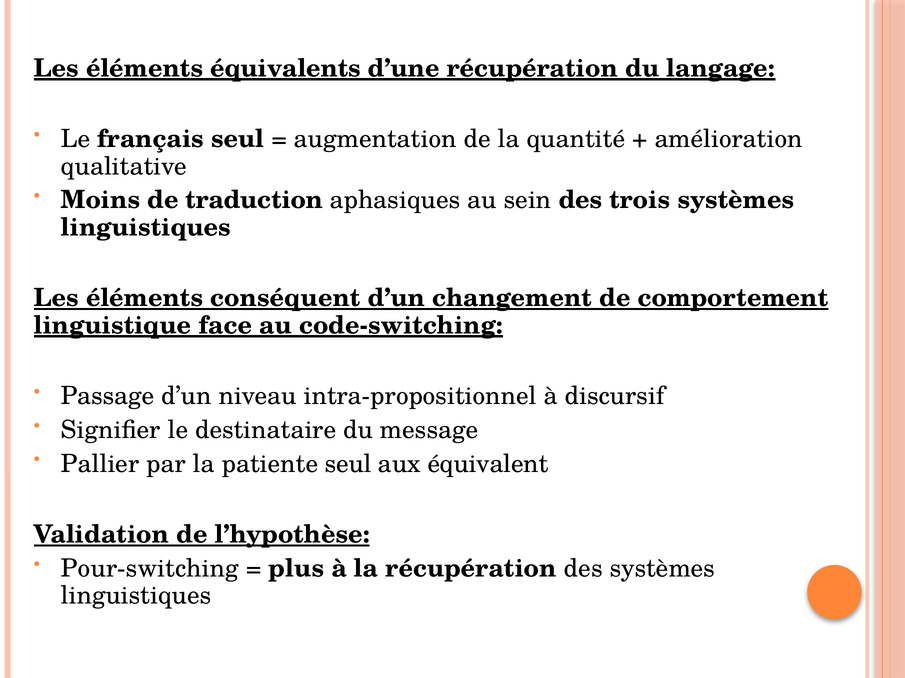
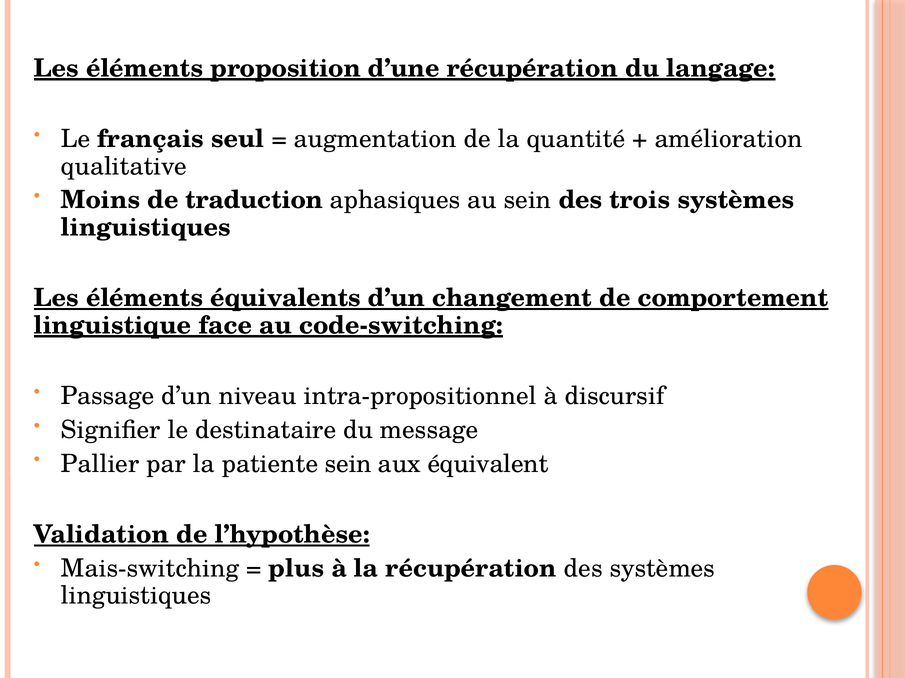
équivalents: équivalents -> proposition (286, 68)
conséquent: conséquent -> équivalents (286, 298)
patiente seul: seul -> sein (348, 464)
Pour-switching: Pour-switching -> Mais-switching (150, 569)
